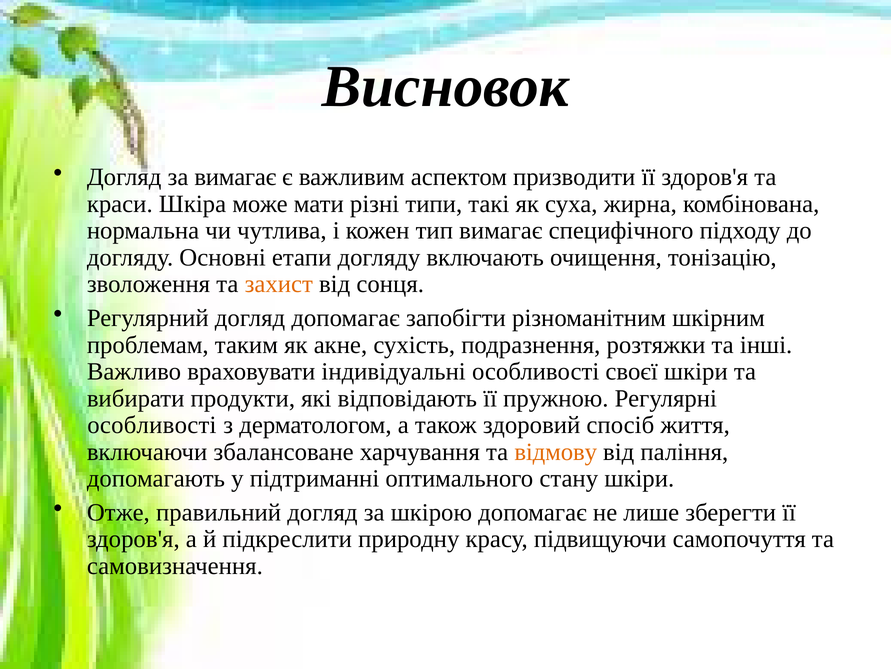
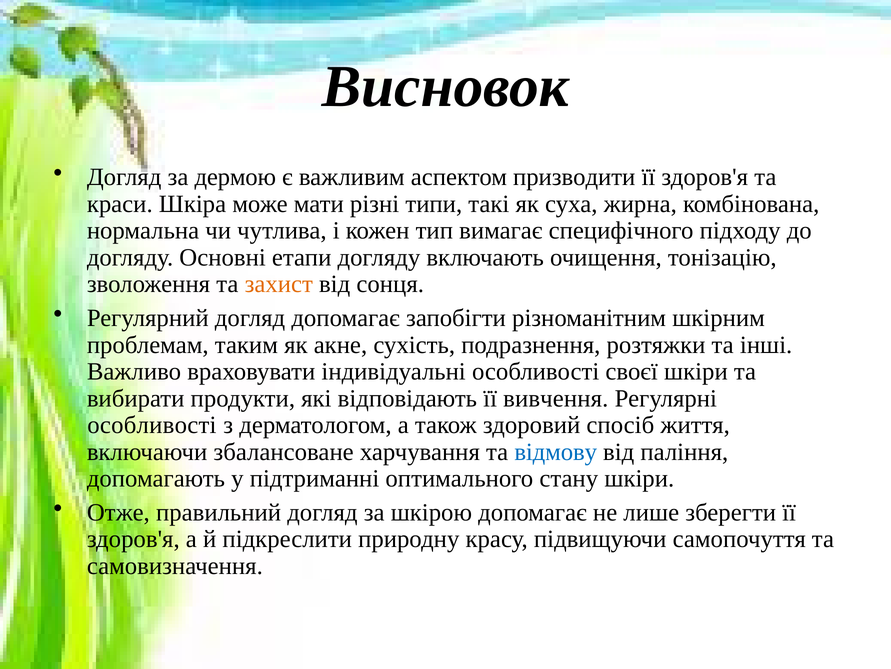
за вимагає: вимагає -> дермою (235, 177)
пружною: пружною -> вивчення (556, 398)
відмову colour: orange -> blue (556, 451)
